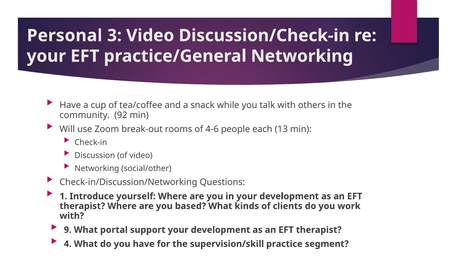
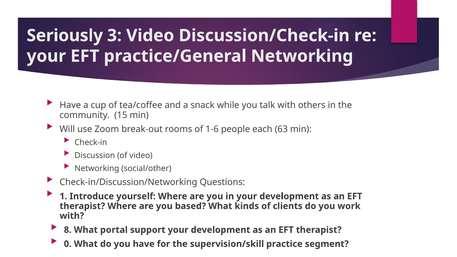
Personal: Personal -> Seriously (65, 36)
92: 92 -> 15 (121, 115)
4-6: 4-6 -> 1-6 (212, 129)
13: 13 -> 63 (281, 129)
9: 9 -> 8 (68, 230)
4: 4 -> 0 (68, 244)
